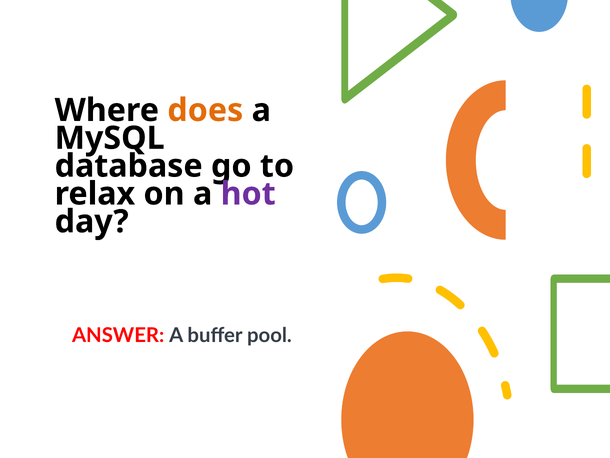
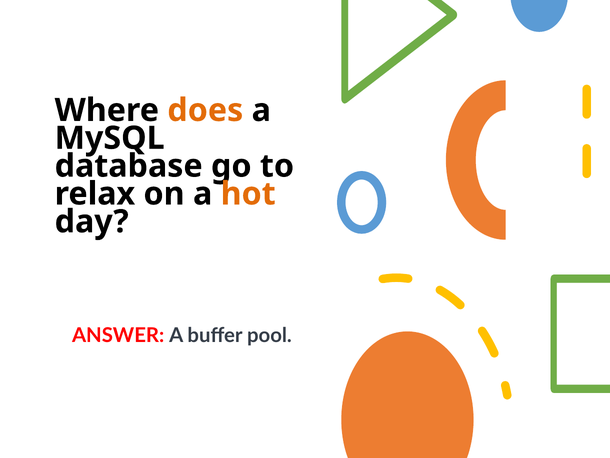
hot colour: purple -> orange (248, 194)
